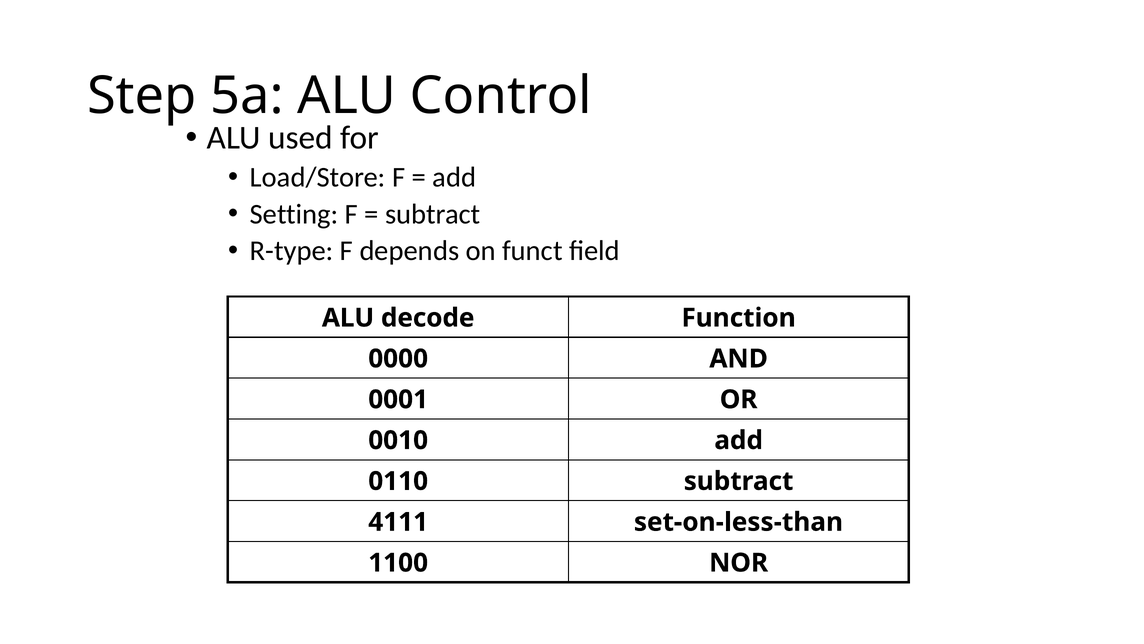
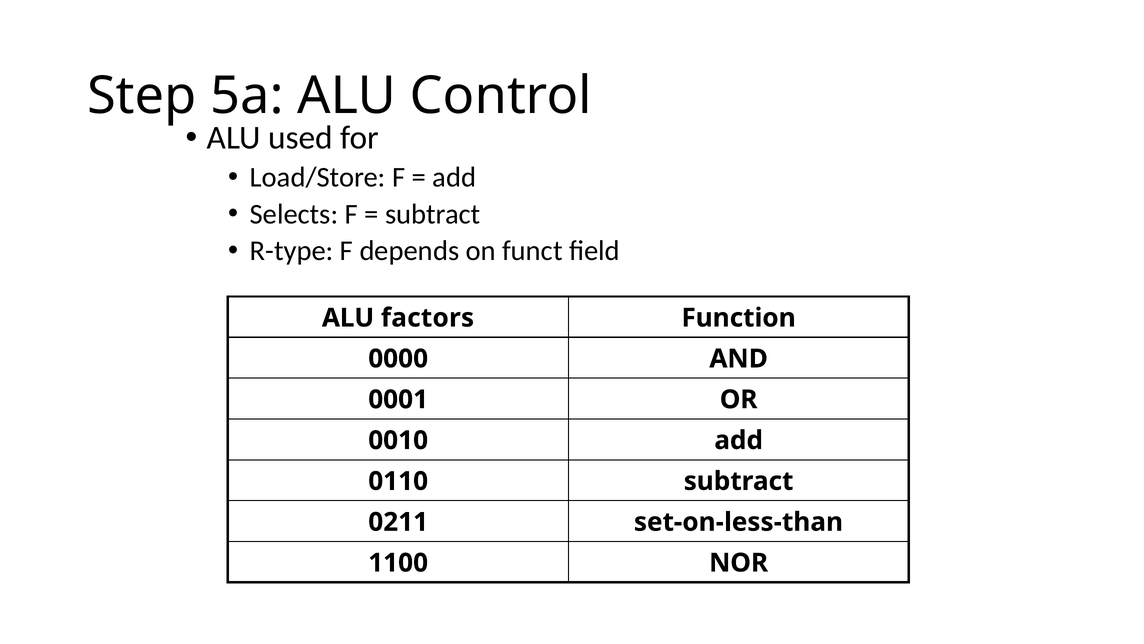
Setting: Setting -> Selects (294, 214)
decode: decode -> factors (427, 318)
4111: 4111 -> 0211 (398, 522)
